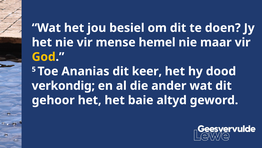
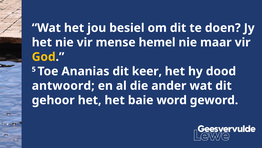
verkondig: verkondig -> antwoord (63, 85)
altyd: altyd -> word (172, 100)
